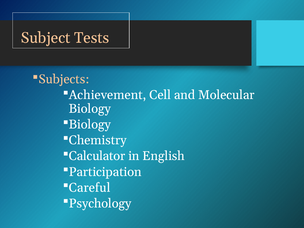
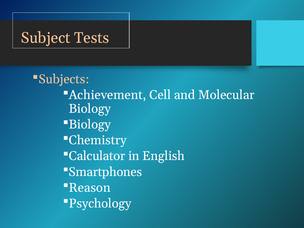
Participation: Participation -> Smartphones (105, 172)
Careful: Careful -> Reason (90, 188)
